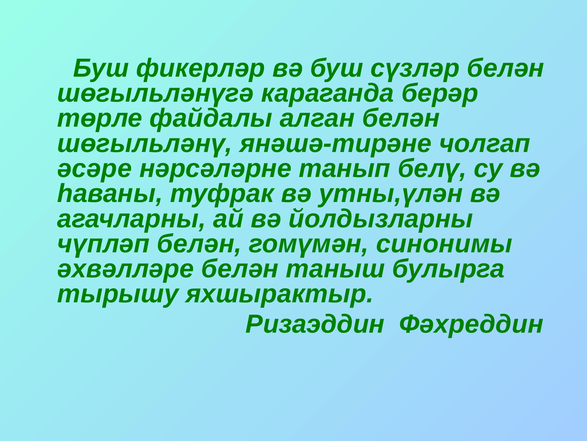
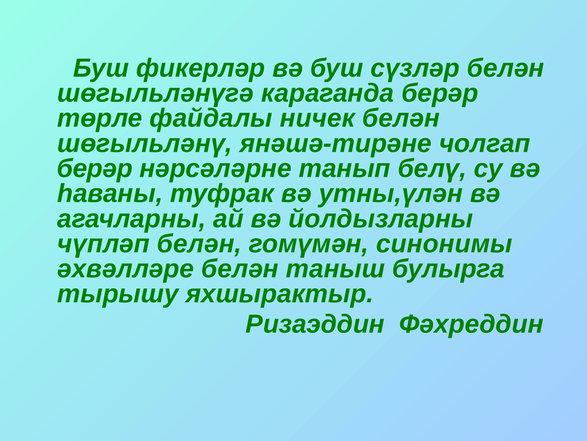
алган: алган -> ничек (317, 118)
әсәре: әсәре -> берәр (95, 168)
